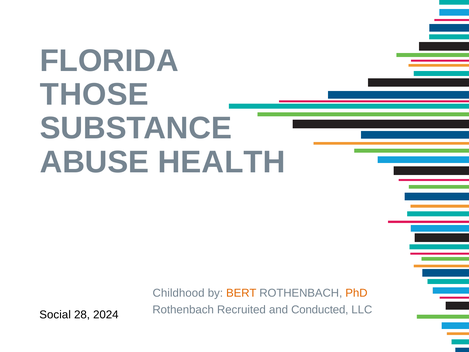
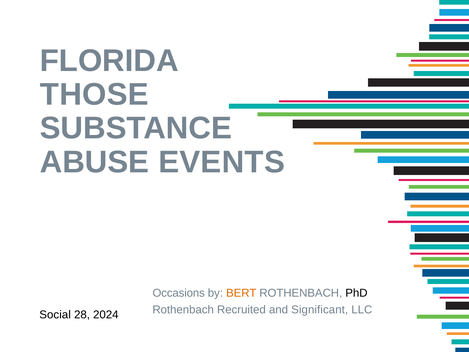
HEALTH: HEALTH -> EVENTS (222, 162)
Childhood: Childhood -> Occasions (179, 293)
PhD colour: orange -> black (356, 293)
Conducted: Conducted -> Significant (320, 310)
